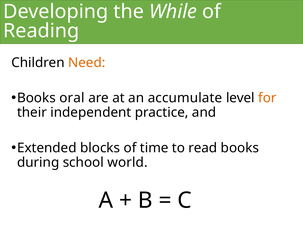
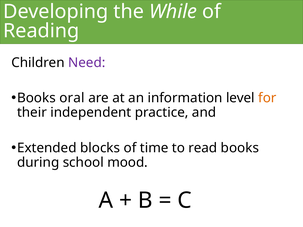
Need colour: orange -> purple (87, 63)
accumulate: accumulate -> information (185, 98)
world: world -> mood (128, 163)
